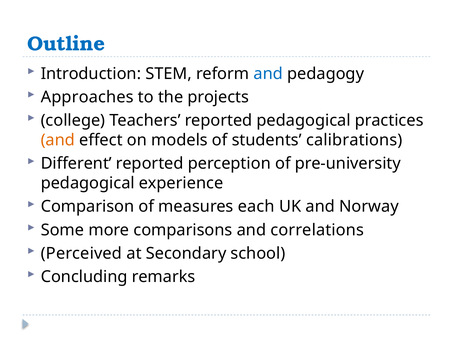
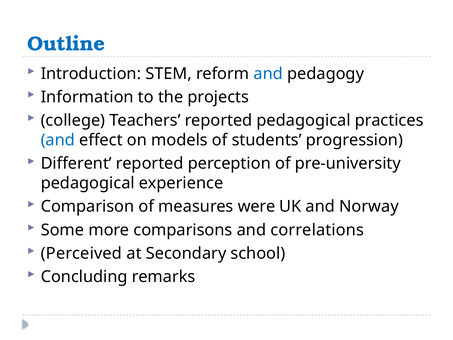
Approaches: Approaches -> Information (87, 97)
and colour: orange -> blue (58, 140)
calibrations: calibrations -> progression (354, 140)
each: each -> were (256, 206)
